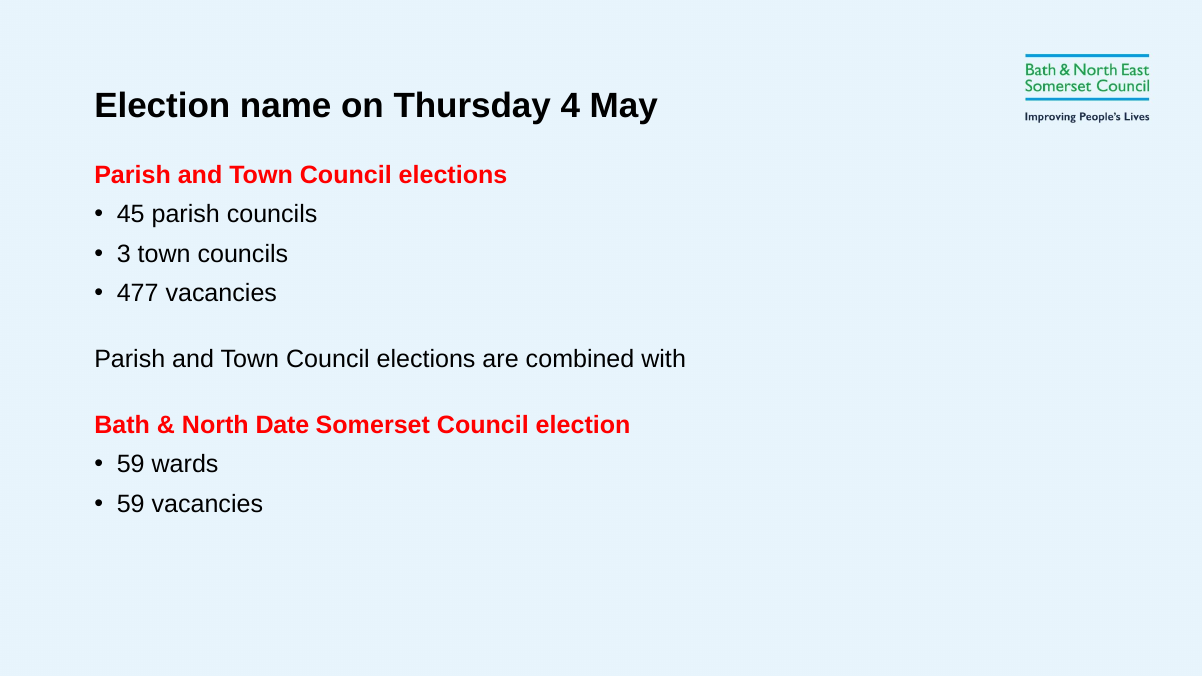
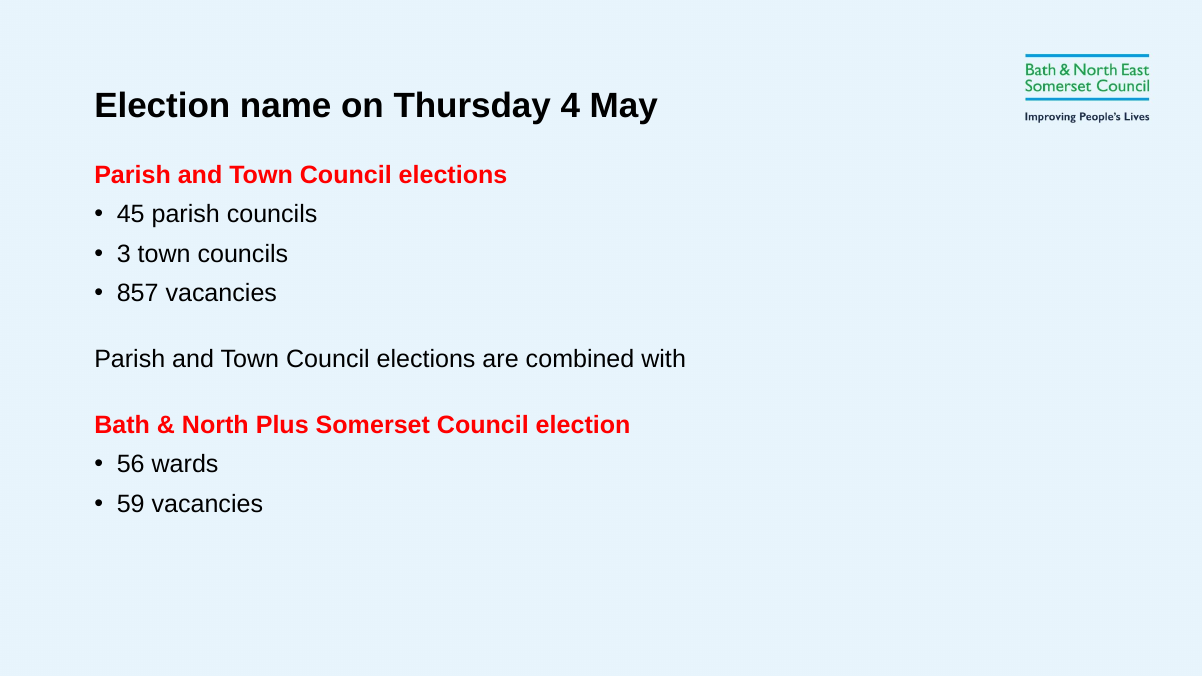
477: 477 -> 857 (138, 294)
Date: Date -> Plus (282, 425)
59: 59 -> 56 (131, 464)
